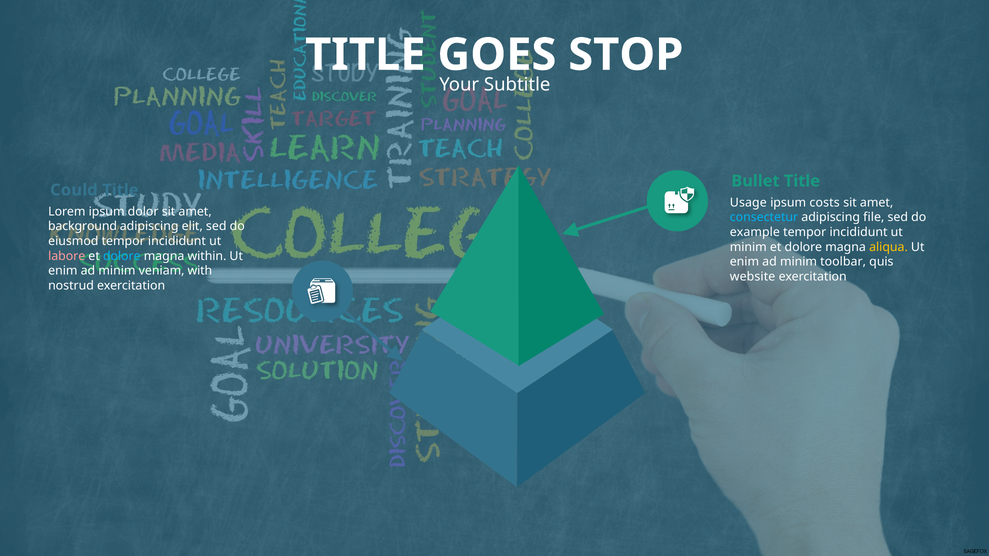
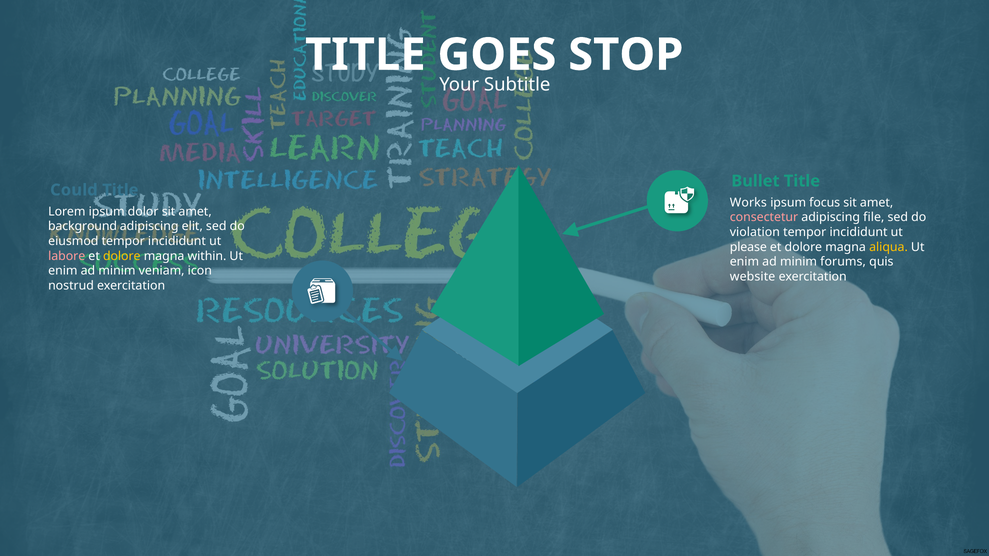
Usage: Usage -> Works (748, 203)
costs: costs -> focus (825, 203)
consectetur colour: light blue -> pink (764, 217)
example: example -> violation (755, 232)
minim: minim -> please (748, 247)
dolore colour: light blue -> yellow (122, 256)
toolbar: toolbar -> forums (843, 262)
with: with -> icon (200, 271)
